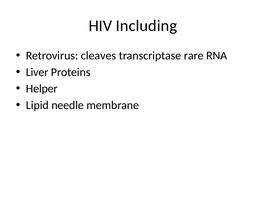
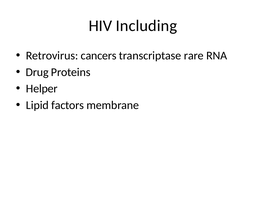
cleaves: cleaves -> cancers (99, 56)
Liver: Liver -> Drug (37, 72)
needle: needle -> factors (68, 105)
